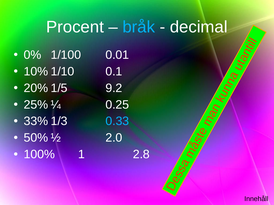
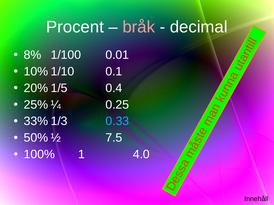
bråk colour: light blue -> pink (139, 27)
0%: 0% -> 8% (33, 55)
9.2: 9.2 -> 0.4 (114, 88)
2.0: 2.0 -> 7.5 (114, 138)
2.8: 2.8 -> 4.0 (141, 155)
